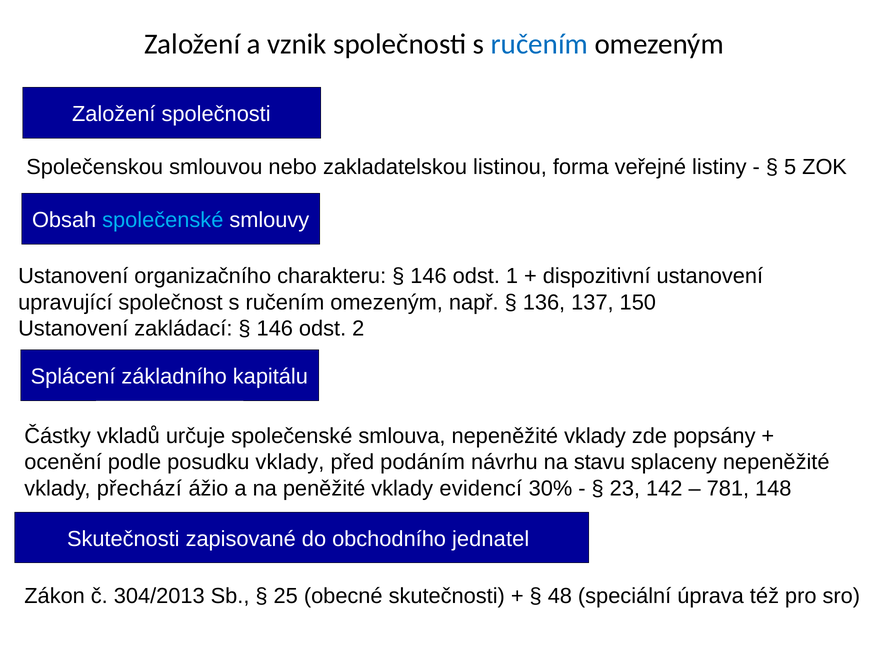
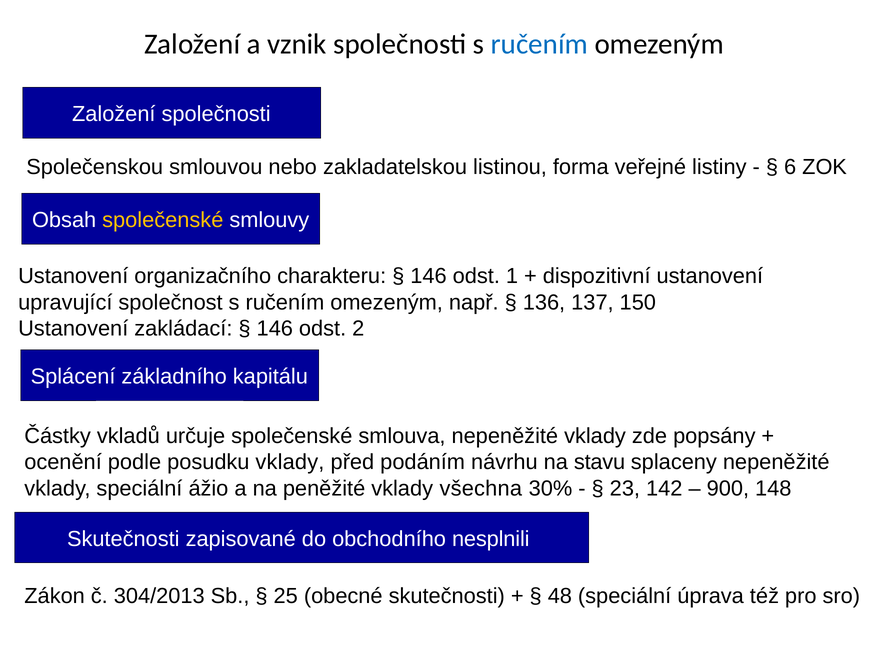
5: 5 -> 6 (790, 167)
společenské colour: light blue -> yellow (163, 220)
vklady přechází: přechází -> speciální (139, 488)
evidencí: evidencí -> všechna (481, 488)
781: 781 -> 900 (728, 488)
jednatel: jednatel -> nesplnili (491, 539)
